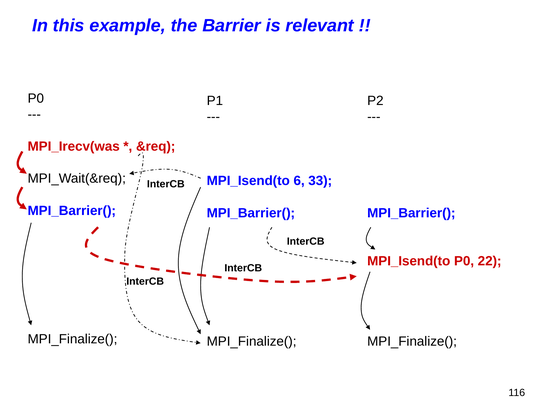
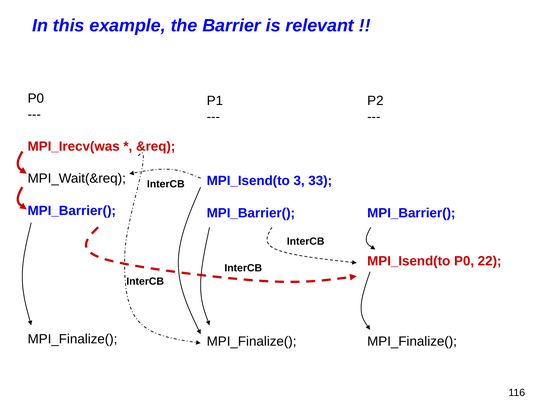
6: 6 -> 3 (299, 181)
